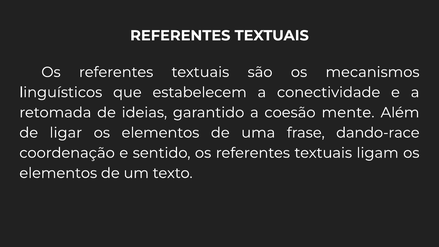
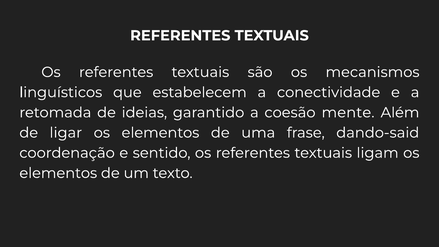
dando-race: dando-race -> dando-said (378, 133)
